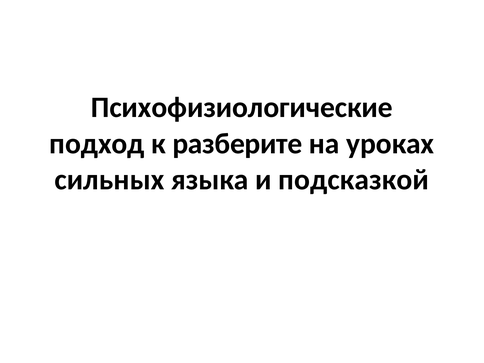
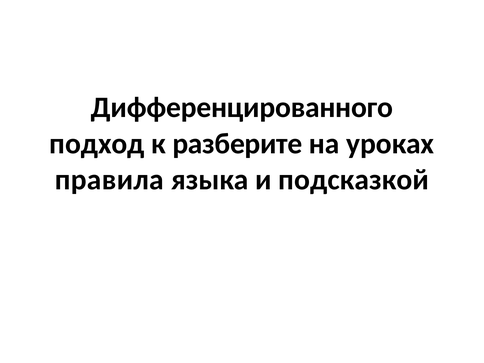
Психофизиологические: Психофизиологические -> Дифференцированного (242, 108)
сильных: сильных -> правила (109, 180)
